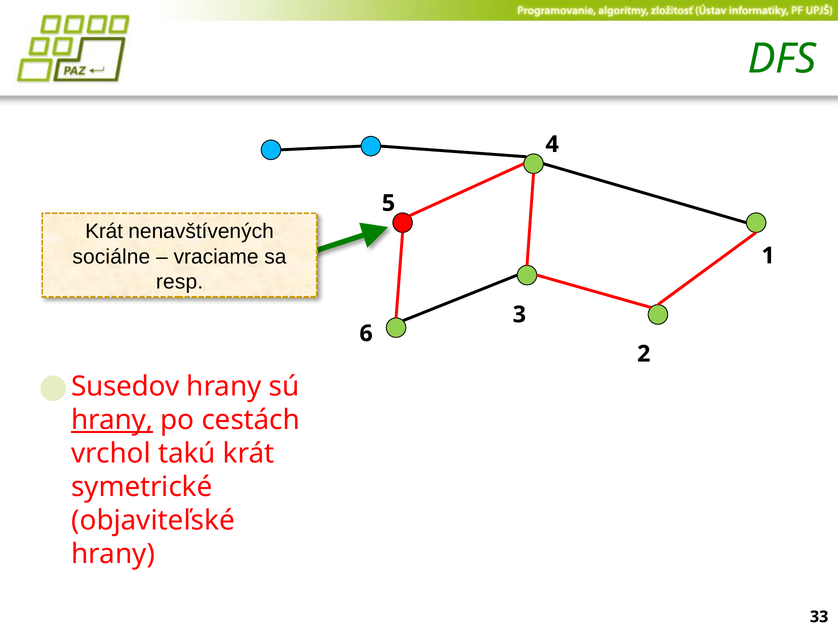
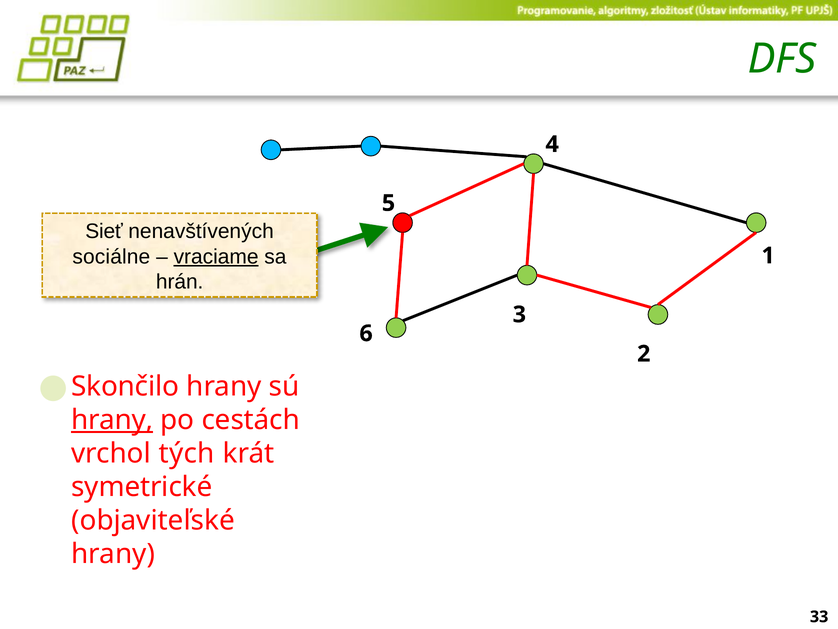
Krát: Krát -> Sieť (104, 231)
vraciame underline: none -> present (216, 256)
resp: resp -> hrán (180, 282)
Susedov: Susedov -> Skončilo (125, 386)
takú: takú -> tých (187, 453)
